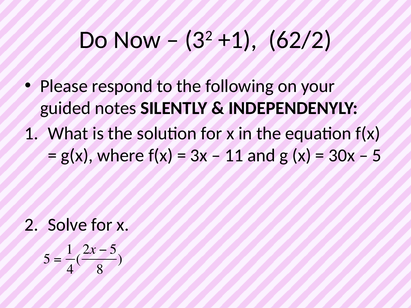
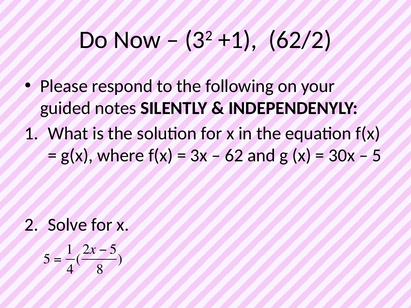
11: 11 -> 62 (234, 156)
